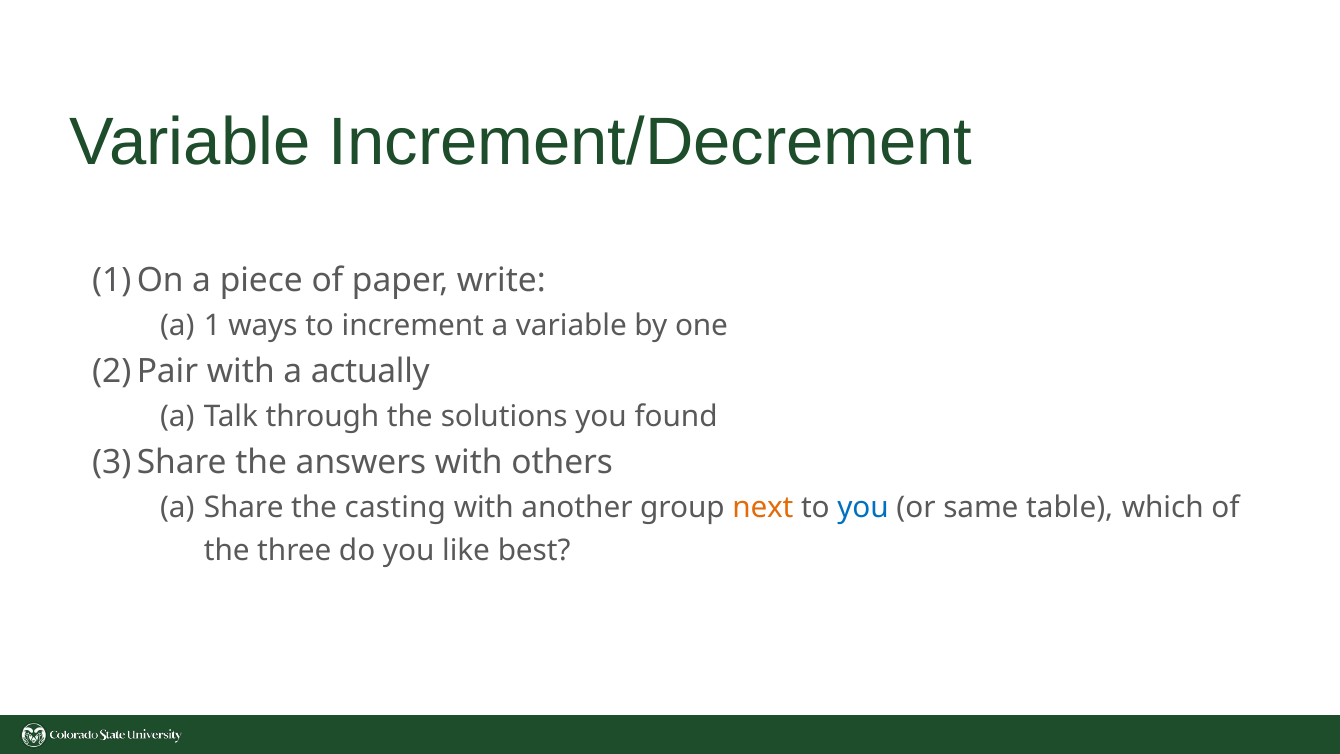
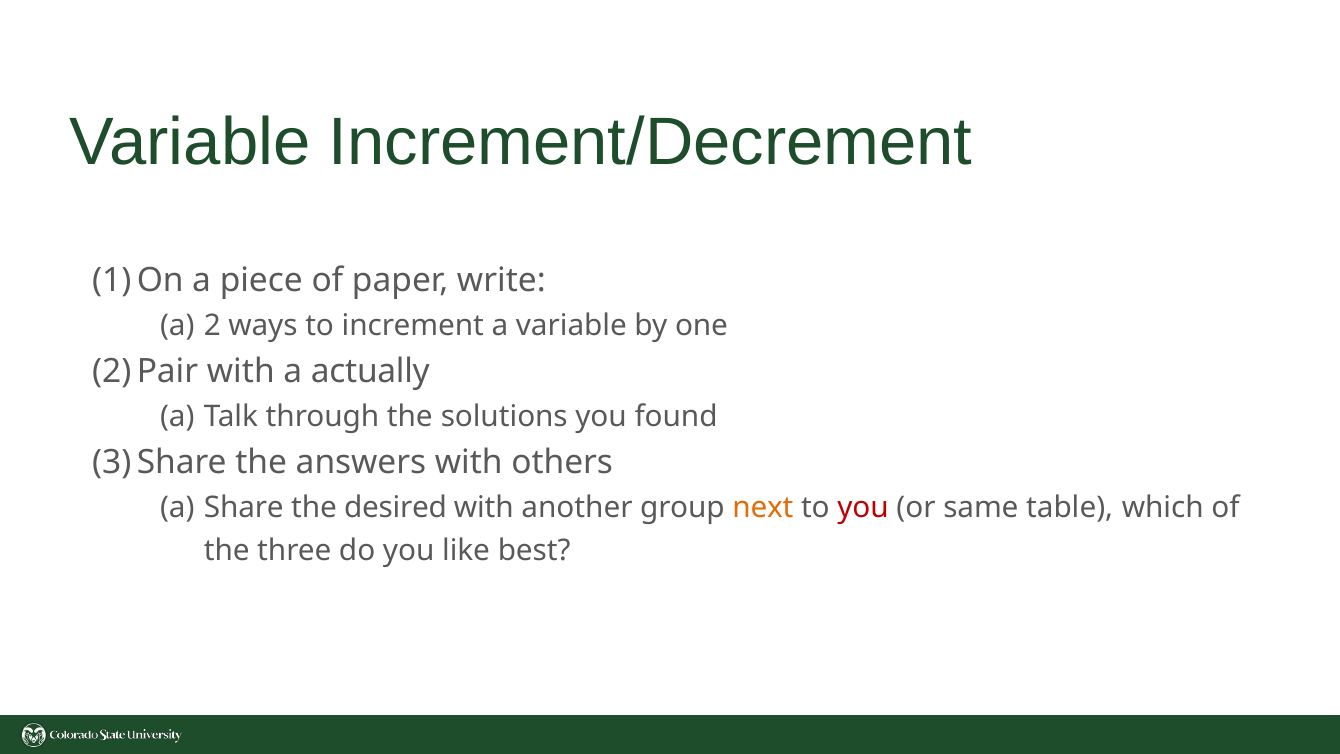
1: 1 -> 2 (212, 325)
casting: casting -> desired (396, 508)
you colour: blue -> red (863, 508)
